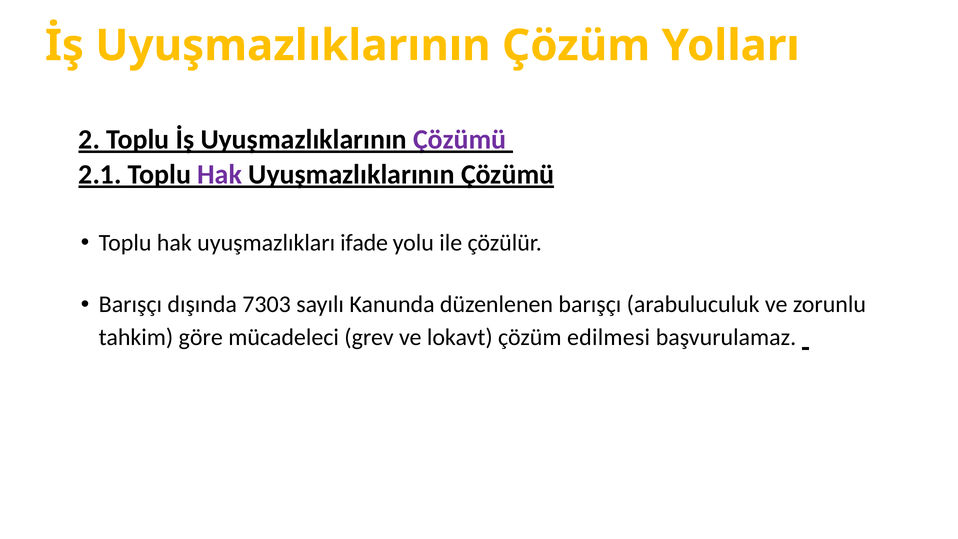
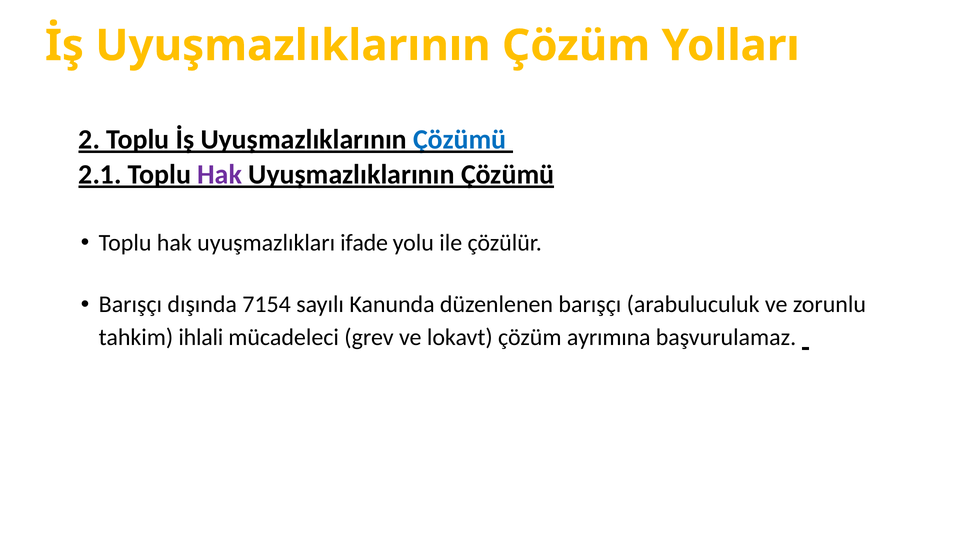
Çözümü colour: purple -> blue (460, 140)
7303: 7303 -> 7154 (267, 304)
göre: göre -> ihlali (201, 337)
edilmesi: edilmesi -> ayrımına (609, 337)
